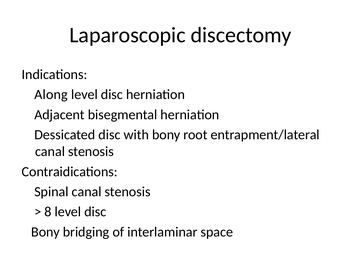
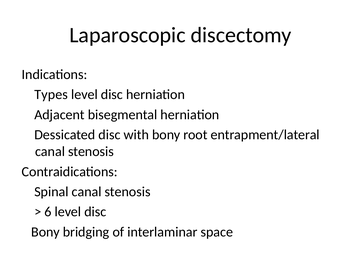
Along: Along -> Types (51, 94)
8: 8 -> 6 (48, 212)
